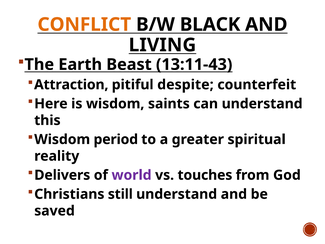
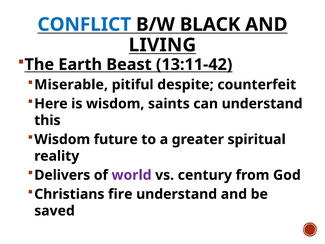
CONFLICT colour: orange -> blue (84, 25)
13:11-43: 13:11-43 -> 13:11-42 (194, 64)
Attraction: Attraction -> Miserable (71, 85)
period: period -> future (116, 139)
touches: touches -> century (205, 175)
still: still -> fire (120, 194)
